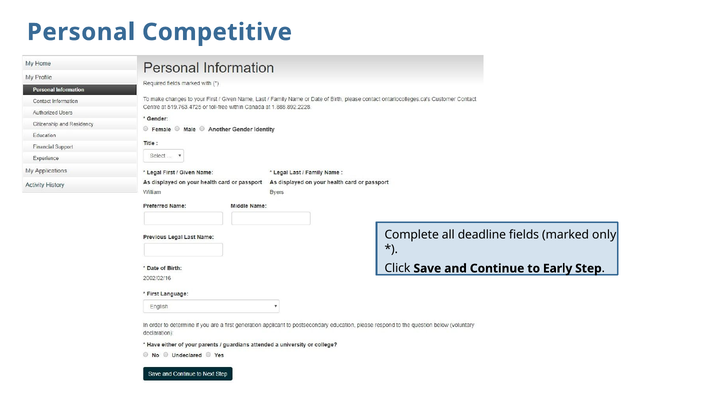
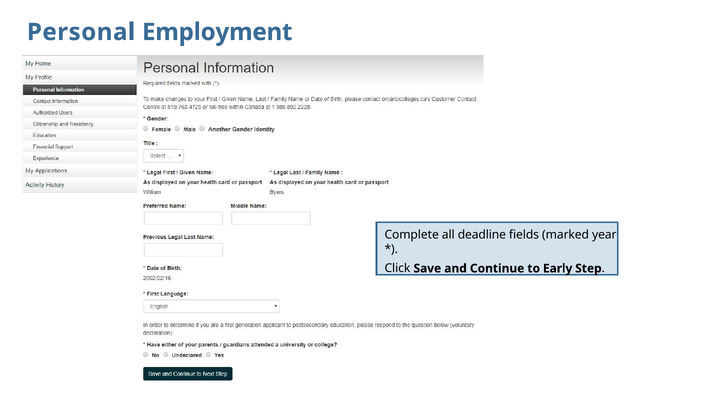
Competitive: Competitive -> Employment (217, 32)
only: only -> year (604, 235)
